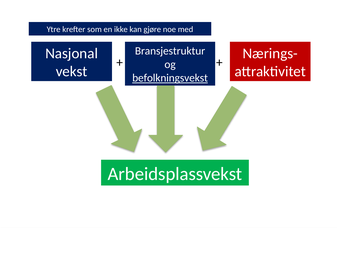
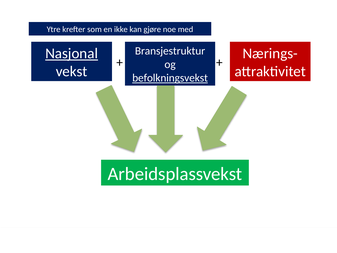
Nasjonal underline: none -> present (72, 53)
